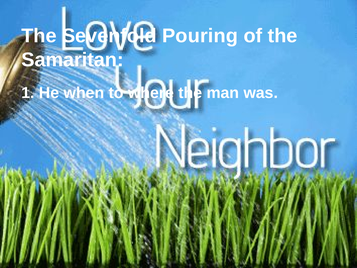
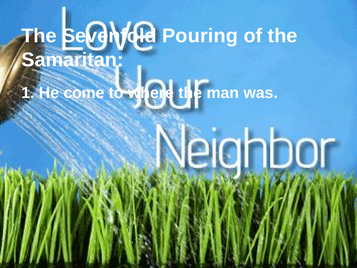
when: when -> come (84, 93)
